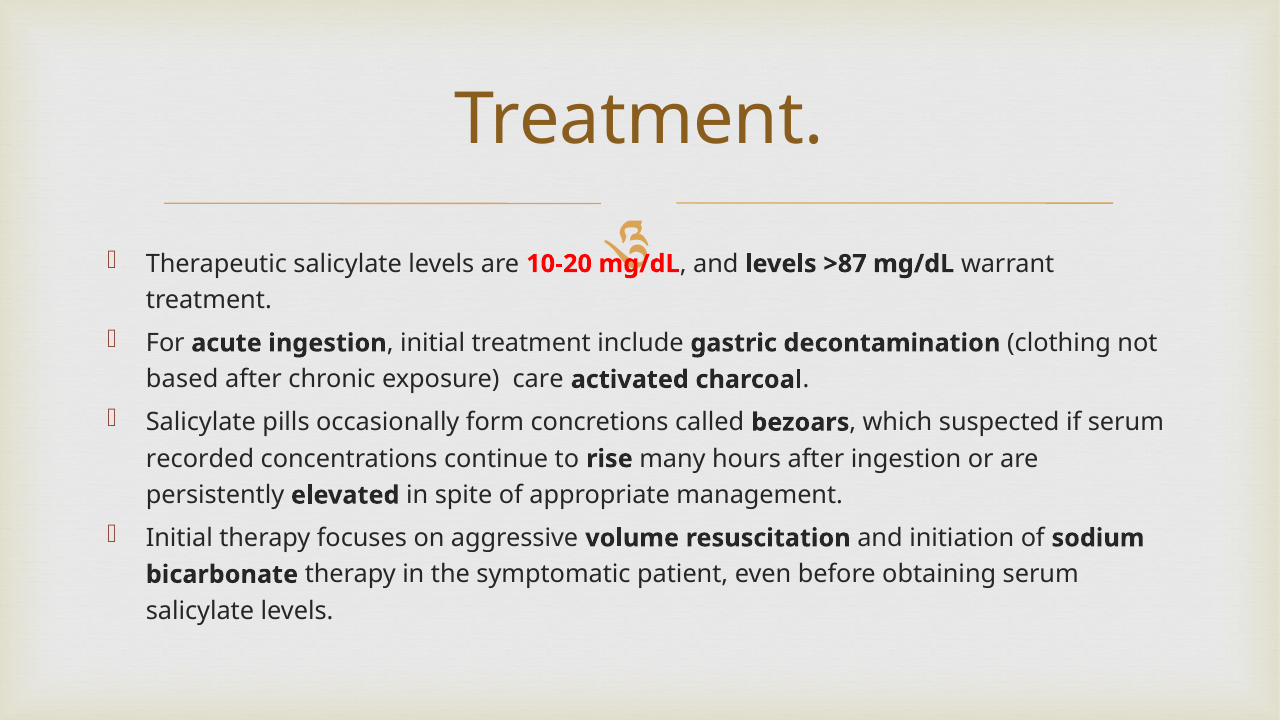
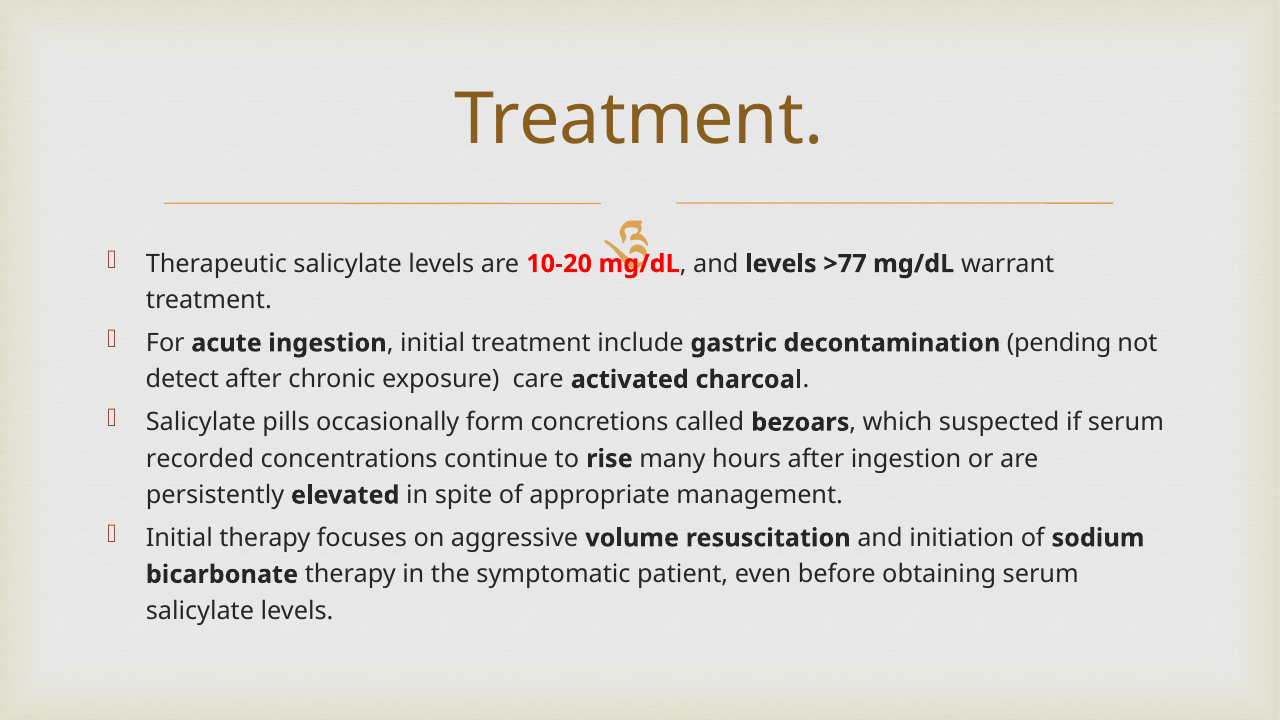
>87: >87 -> >77 (845, 264)
clothing: clothing -> pending (1059, 343)
based: based -> detect (182, 380)
